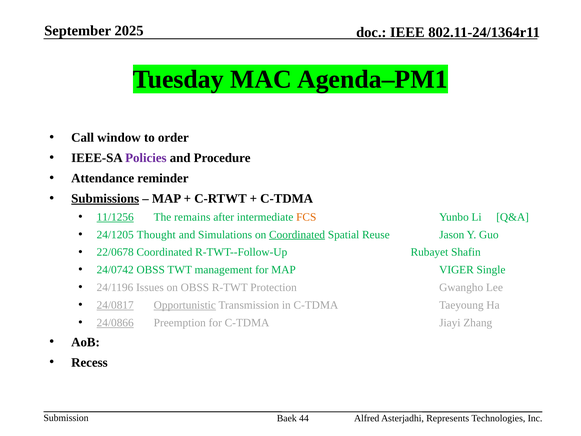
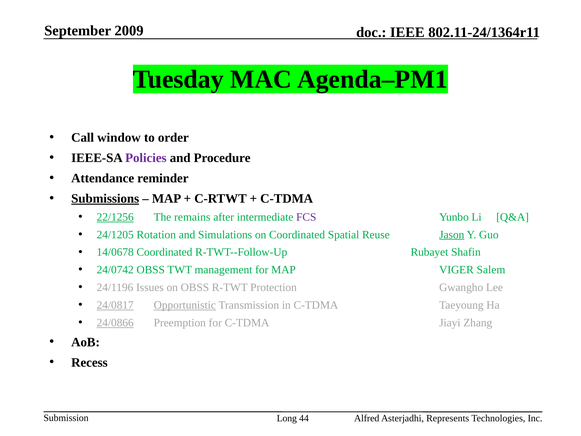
2025: 2025 -> 2009 (129, 31)
11/1256: 11/1256 -> 22/1256 (115, 217)
FCS colour: orange -> purple (306, 217)
Thought: Thought -> Rotation (156, 234)
Coordinated underline: present -> none (297, 234)
Jason underline: none -> present (452, 234)
22/0678: 22/0678 -> 14/0678 (115, 252)
Single: Single -> Salem (491, 270)
Baek: Baek -> Long (287, 418)
